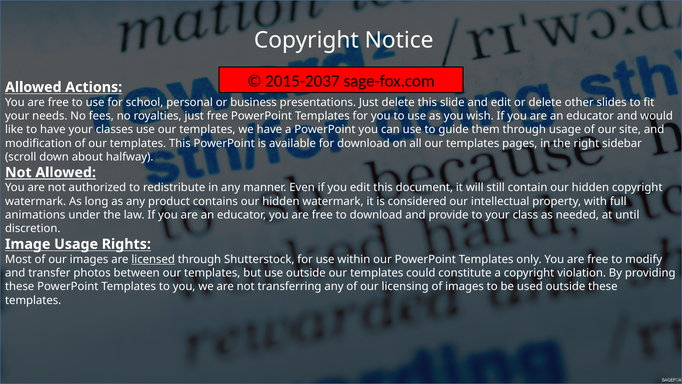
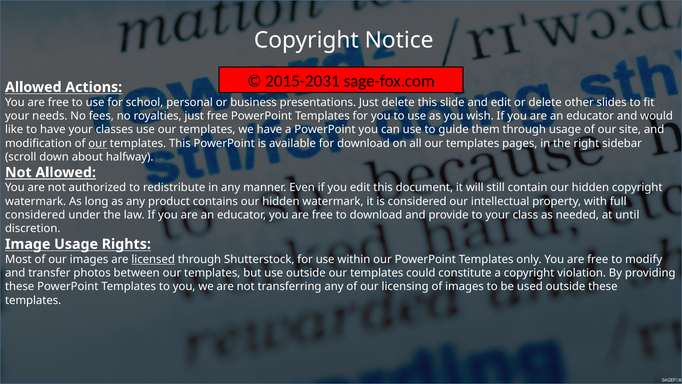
2015-2037: 2015-2037 -> 2015-2031 (303, 81)
our underline: none -> present (98, 143)
animations: animations -> considered (35, 215)
